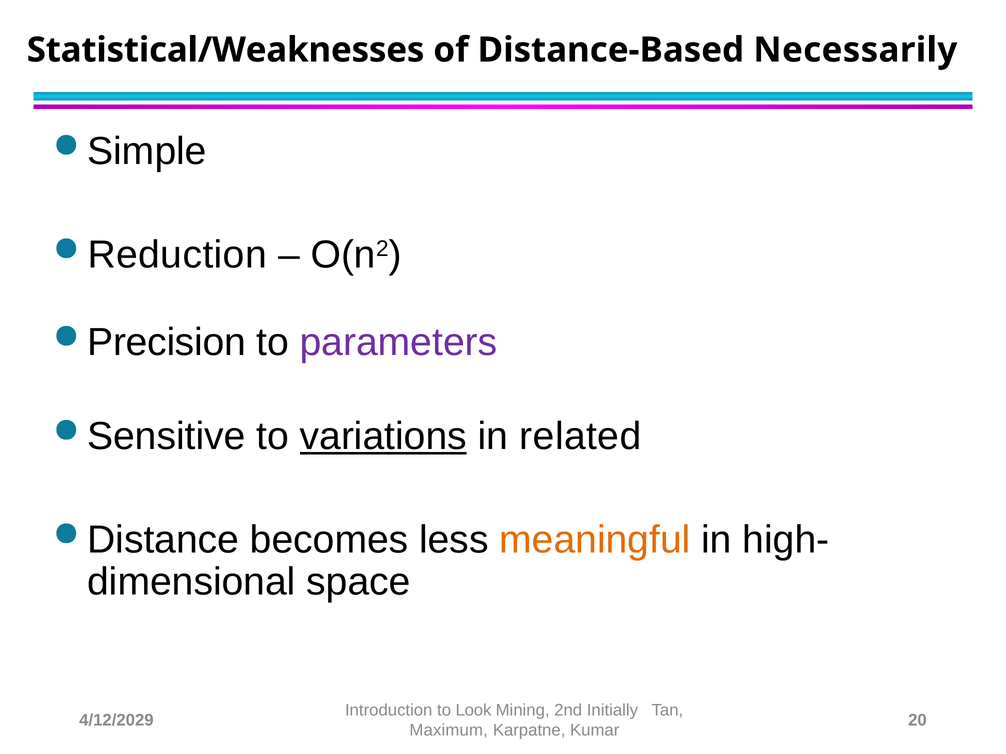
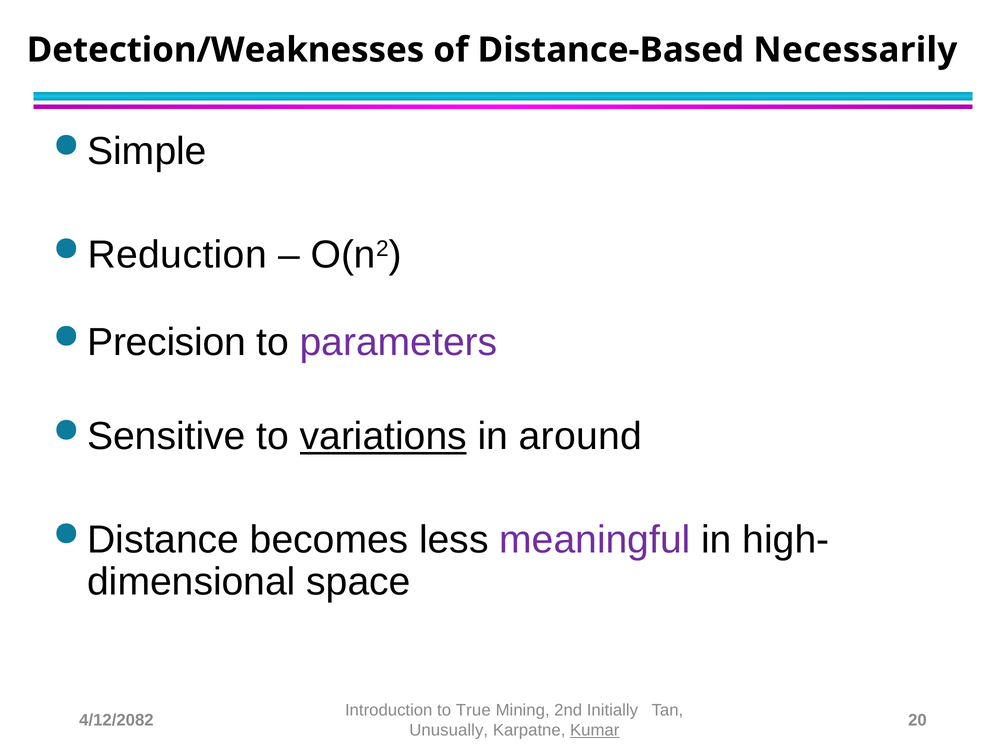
Statistical/Weaknesses: Statistical/Weaknesses -> Detection/Weaknesses (225, 50)
related: related -> around (580, 437)
meaningful colour: orange -> purple (595, 540)
Look: Look -> True (473, 710)
4/12/2029: 4/12/2029 -> 4/12/2082 (116, 721)
Maximum: Maximum -> Unusually (449, 731)
Kumar underline: none -> present (595, 731)
